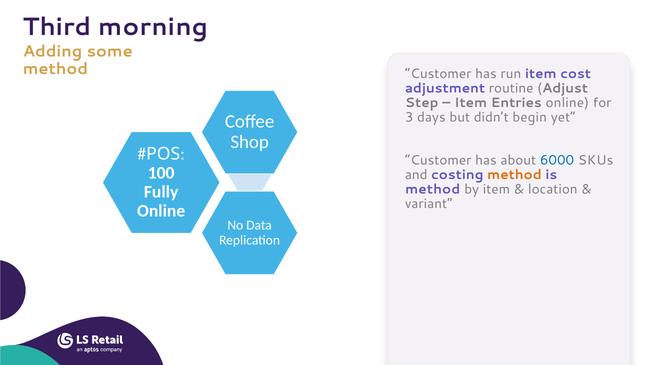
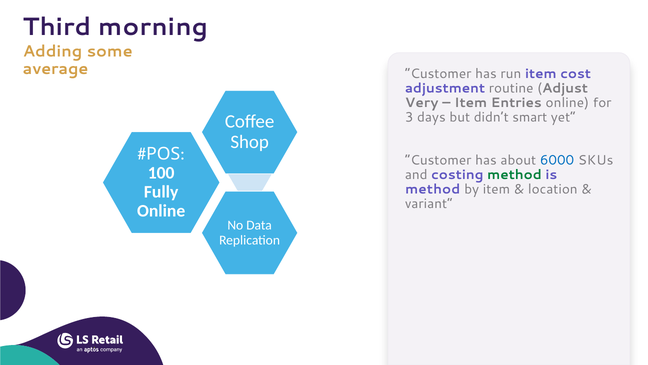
method: method -> average (55, 69)
Step: Step -> Very (422, 103)
begin: begin -> smart (530, 117)
method colour: orange -> green (514, 174)
